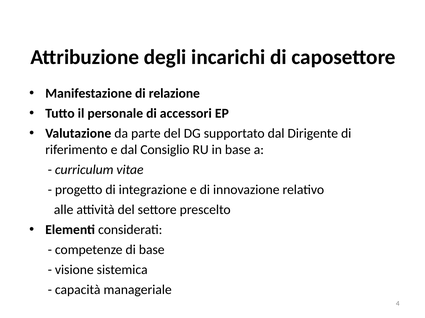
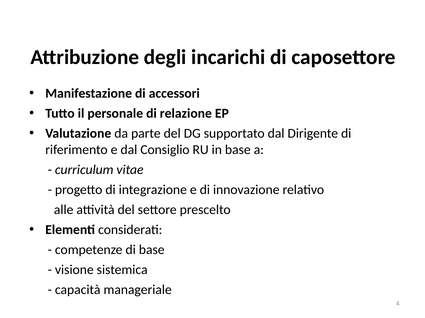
relazione: relazione -> accessori (174, 94)
accessori: accessori -> relazione (186, 114)
